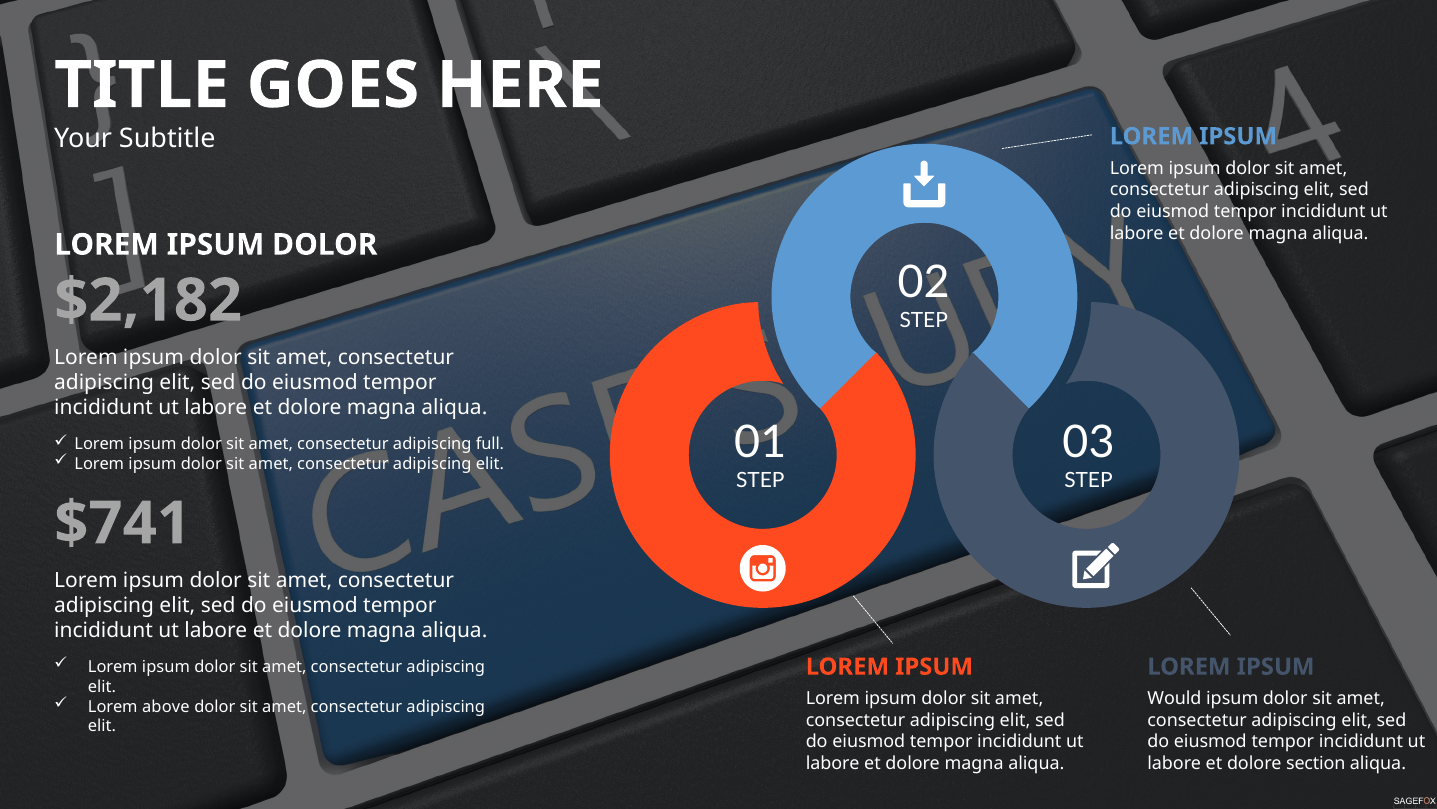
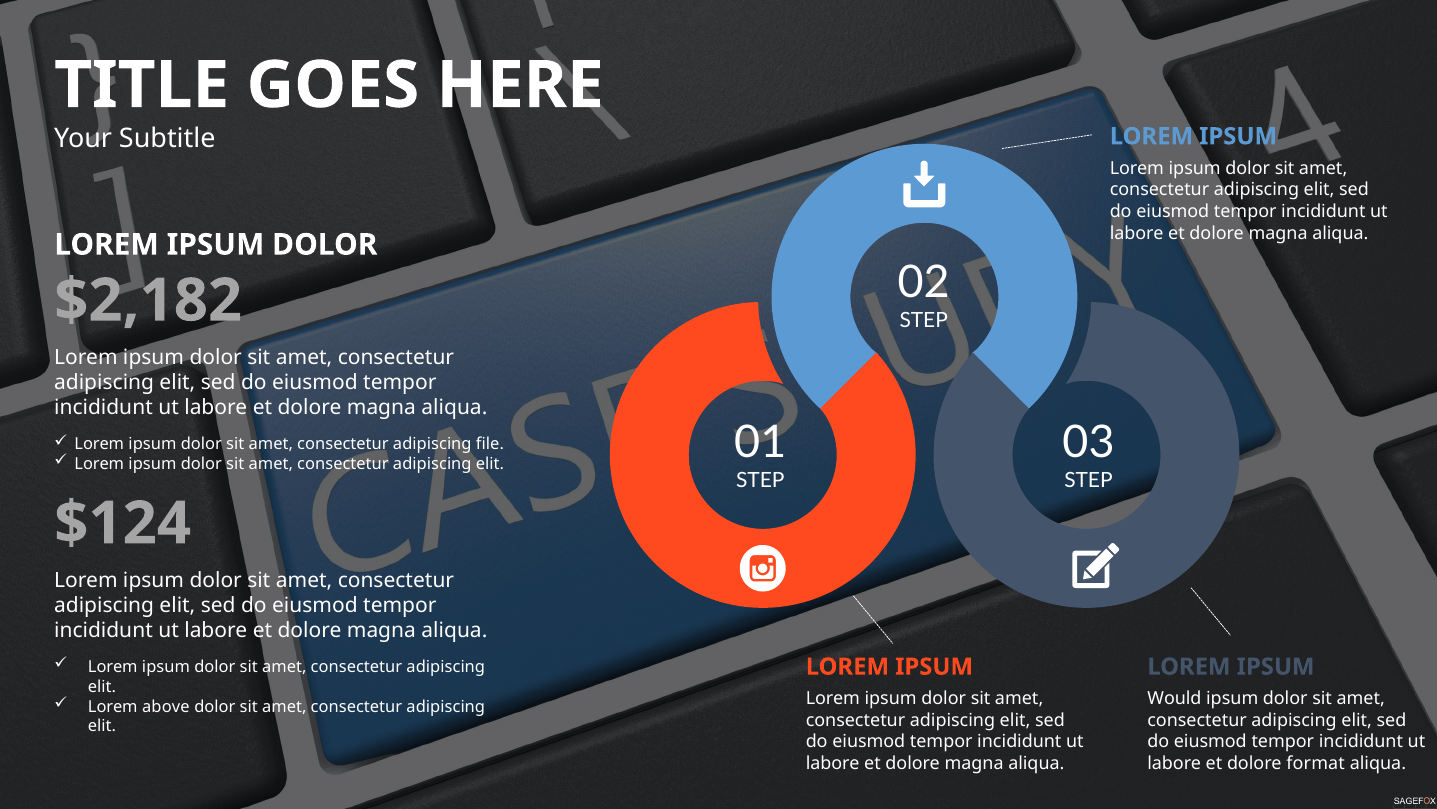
full: full -> file (490, 444)
$741: $741 -> $124 (123, 523)
section: section -> format (1316, 763)
